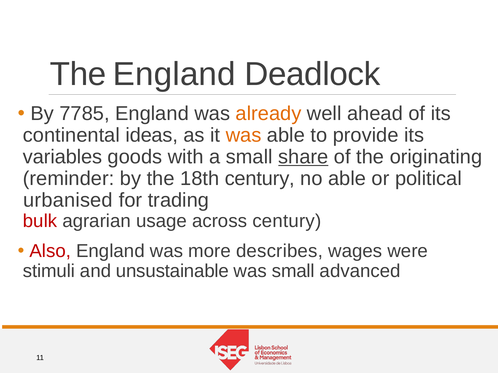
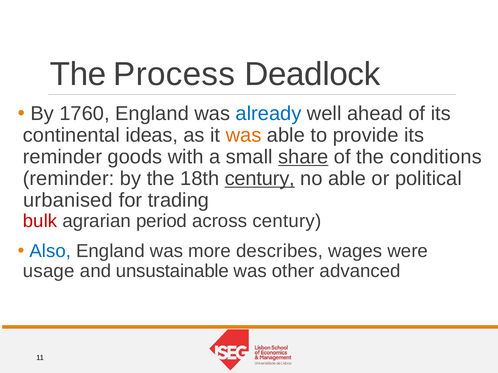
The England: England -> Process (174, 74)
7785: 7785 -> 1760 (85, 114)
already colour: orange -> blue (269, 114)
variables: variables -> reminder (63, 157)
originating: originating -> conditions (436, 157)
century underline: none -> present (260, 179)
usage: usage -> period (162, 221)
Also colour: red -> blue (50, 251)
stimuli: stimuli -> usage (49, 271)
was small: small -> other (293, 271)
